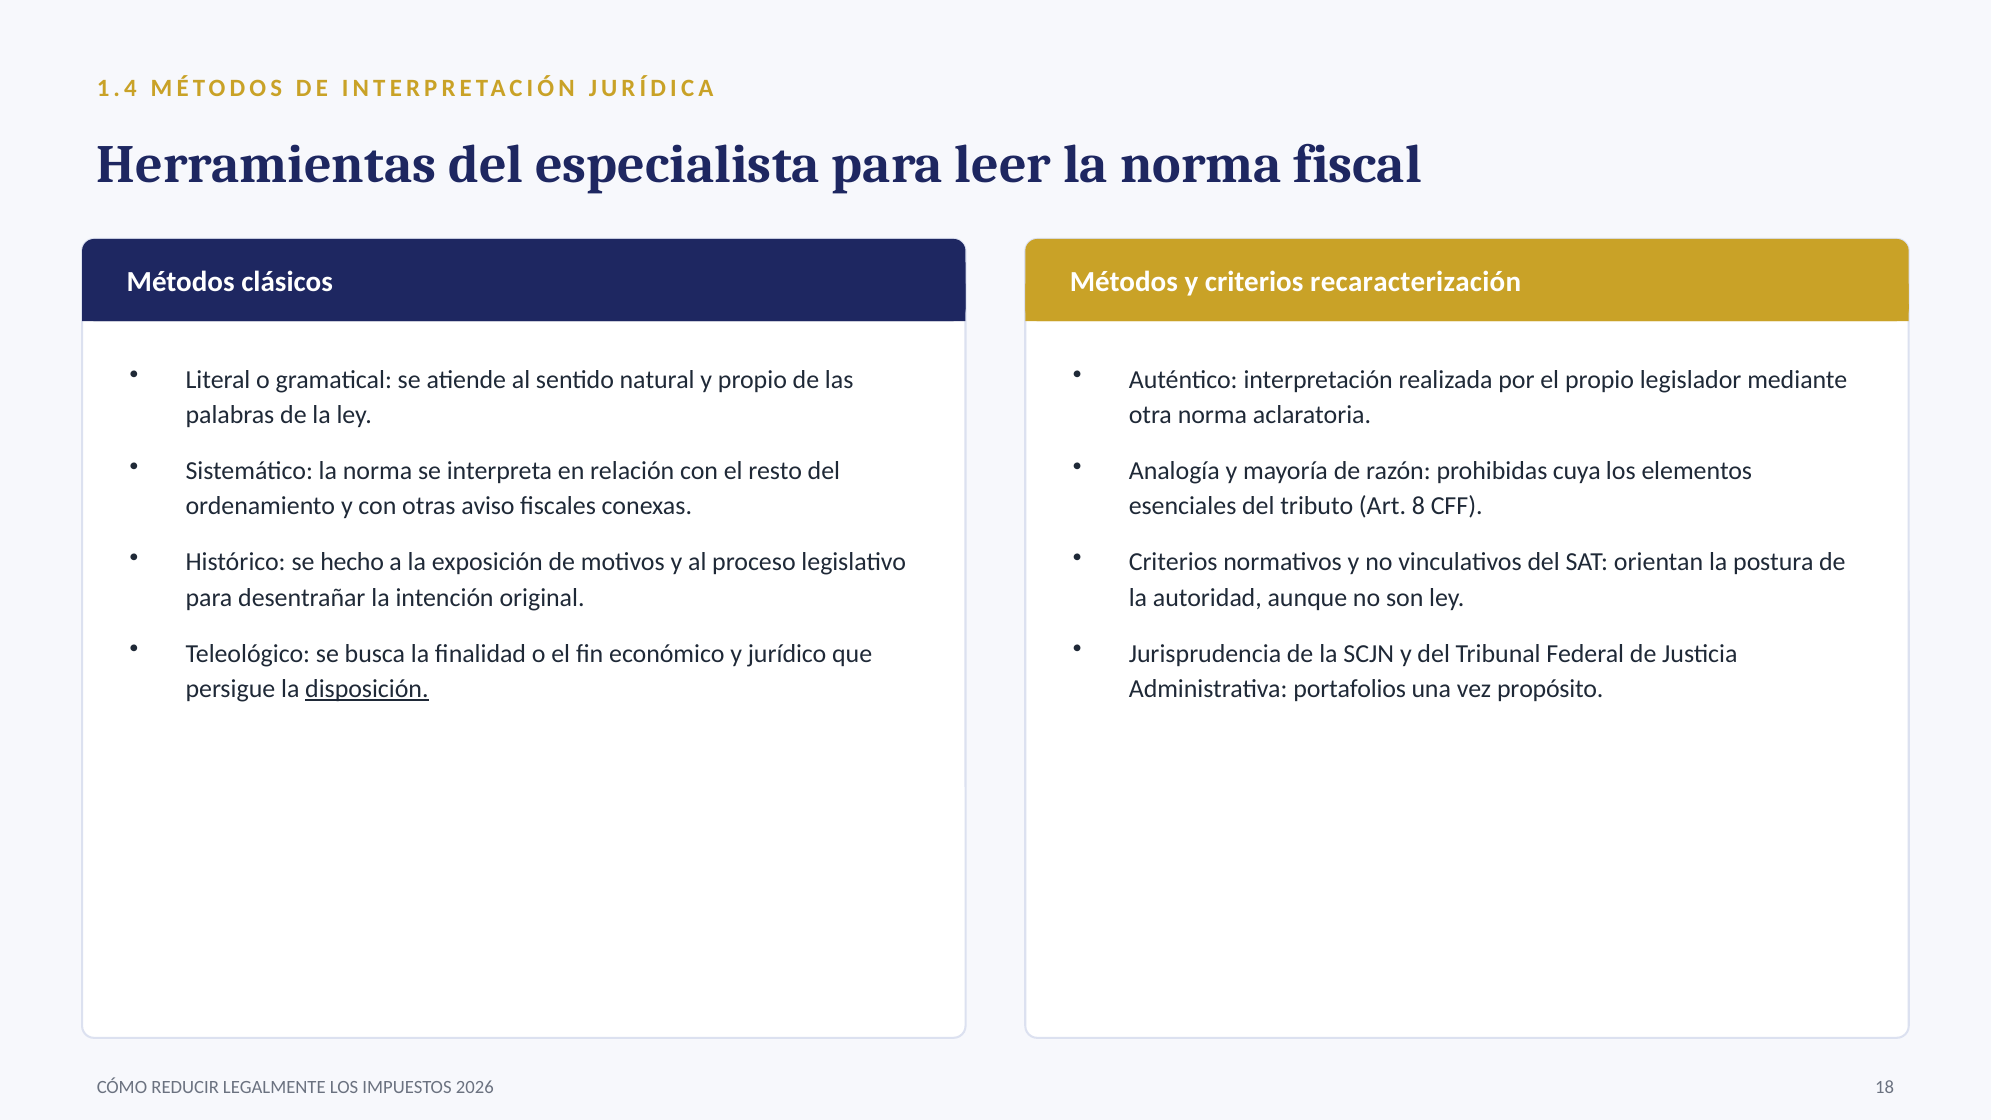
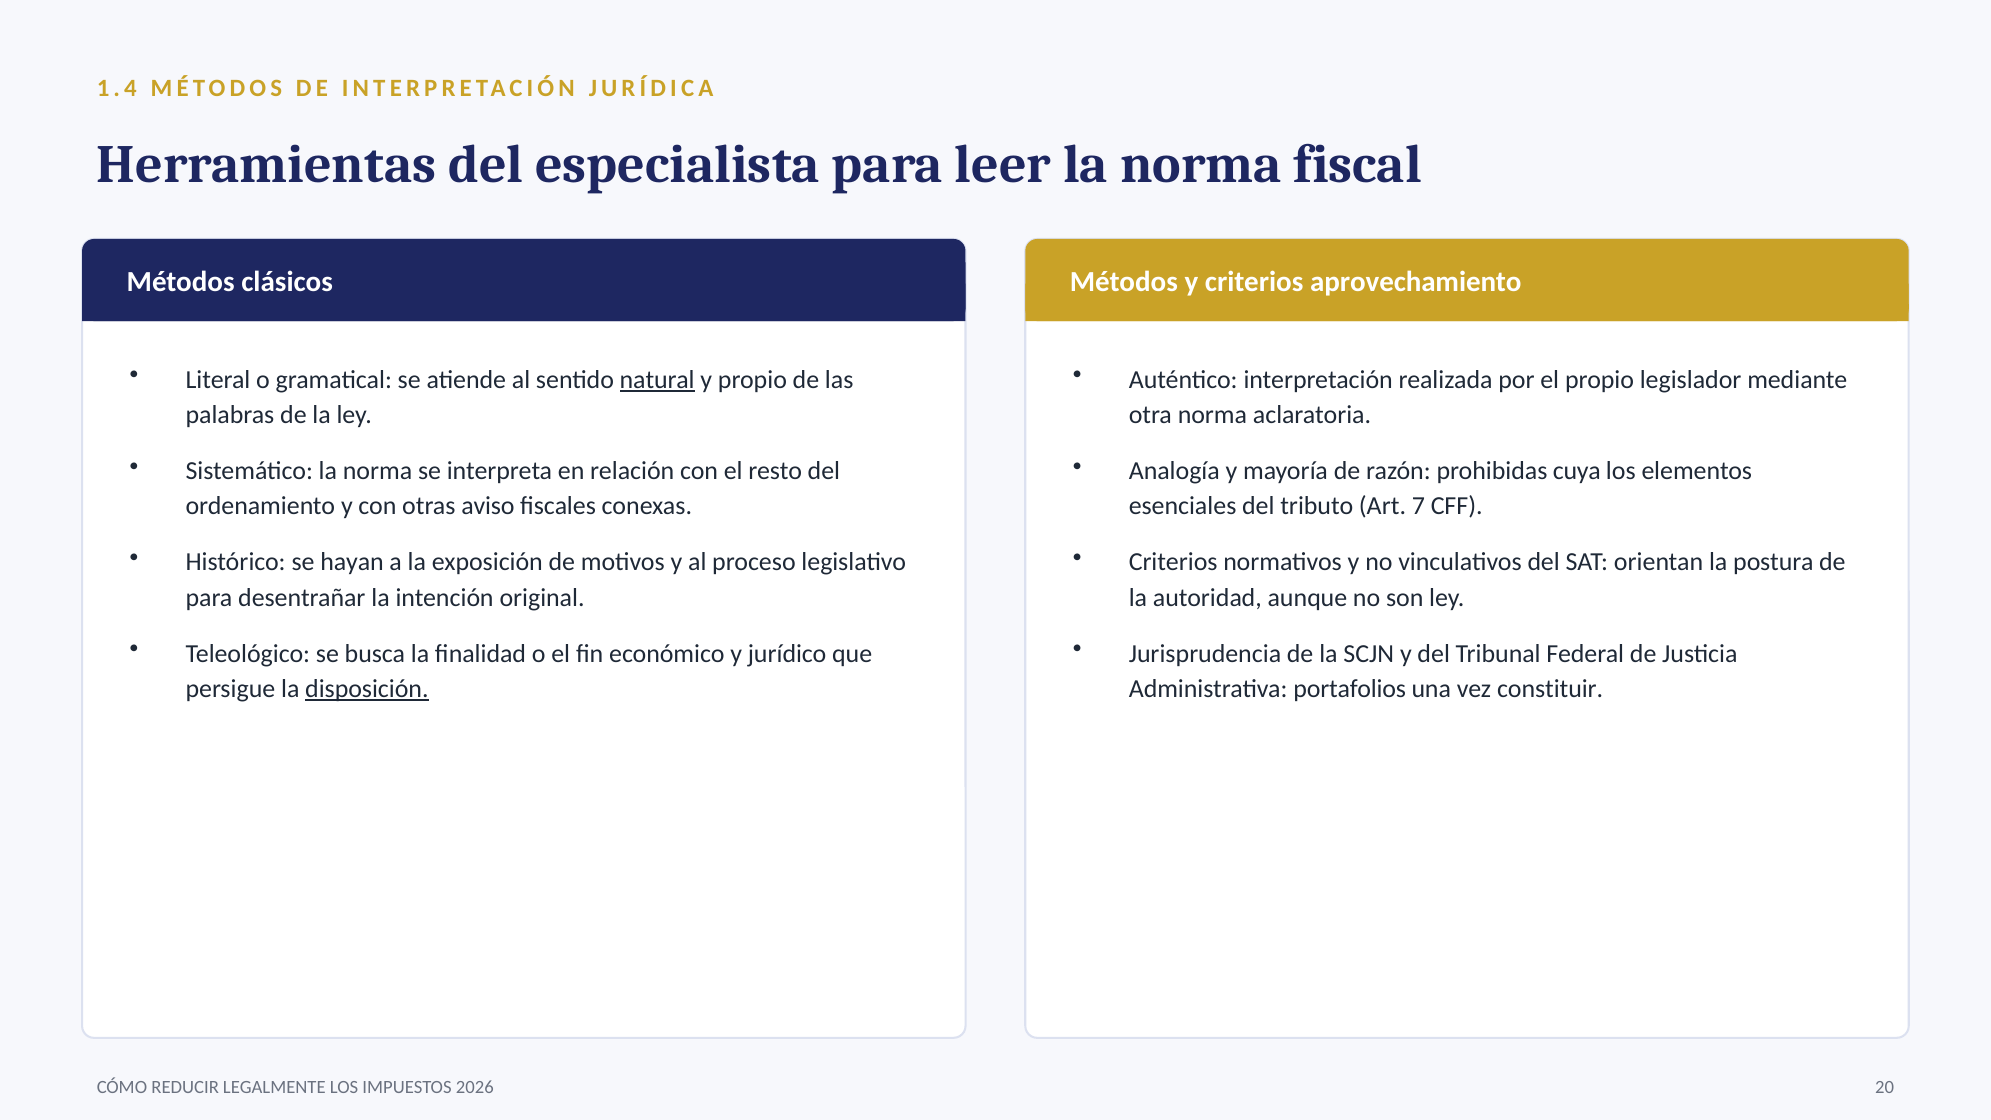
recaracterización: recaracterización -> aprovechamiento (1416, 282)
natural underline: none -> present (657, 380)
8: 8 -> 7 (1418, 506)
hecho: hecho -> hayan (352, 562)
propósito: propósito -> constituir (1550, 689)
18: 18 -> 20 (1885, 1087)
